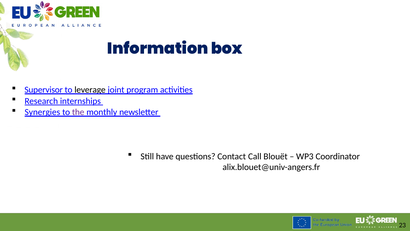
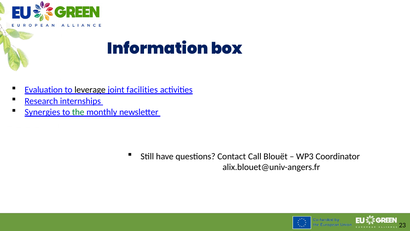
Supervisor: Supervisor -> Evaluation (44, 90)
program: program -> facilities (142, 90)
the colour: purple -> green (78, 112)
